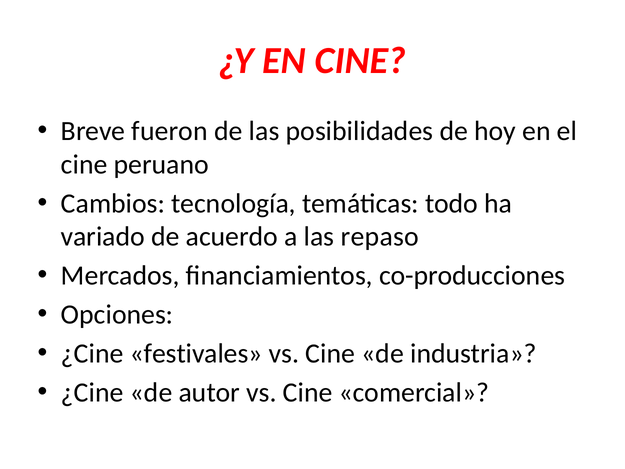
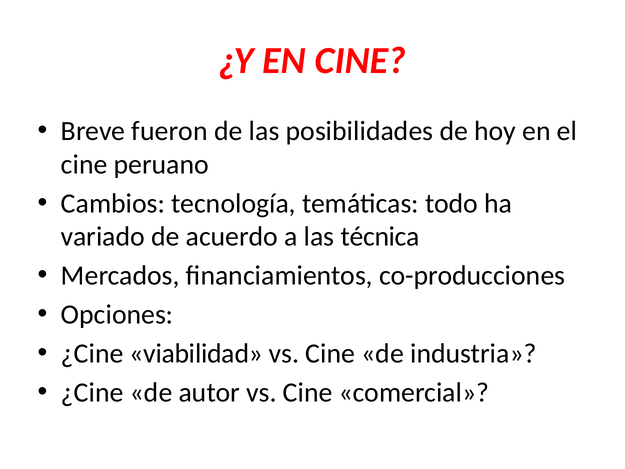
repaso: repaso -> técnica (380, 237)
festivales: festivales -> viabilidad (196, 353)
